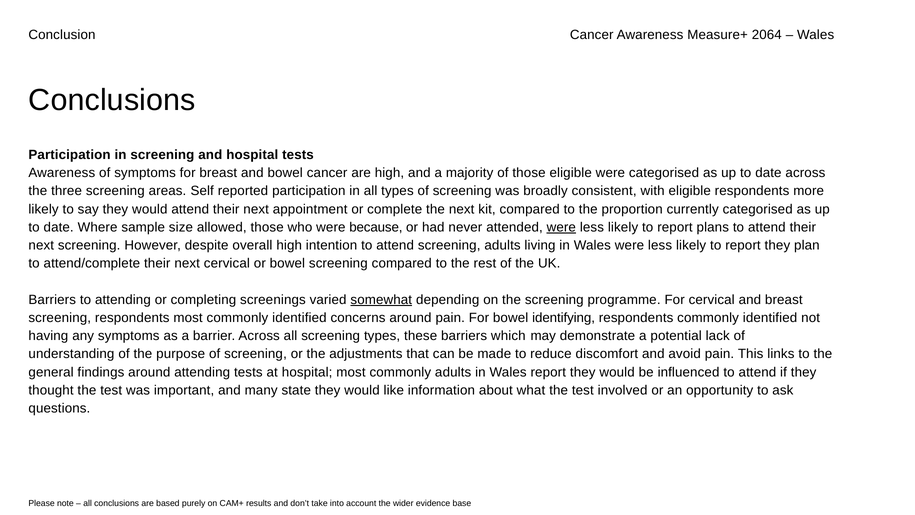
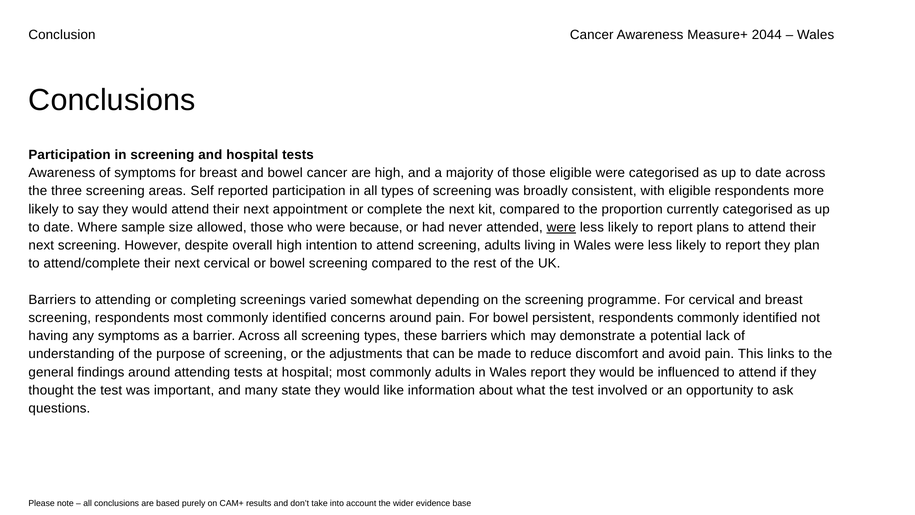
2064: 2064 -> 2044 (767, 35)
somewhat underline: present -> none (381, 300)
identifying: identifying -> persistent (563, 318)
